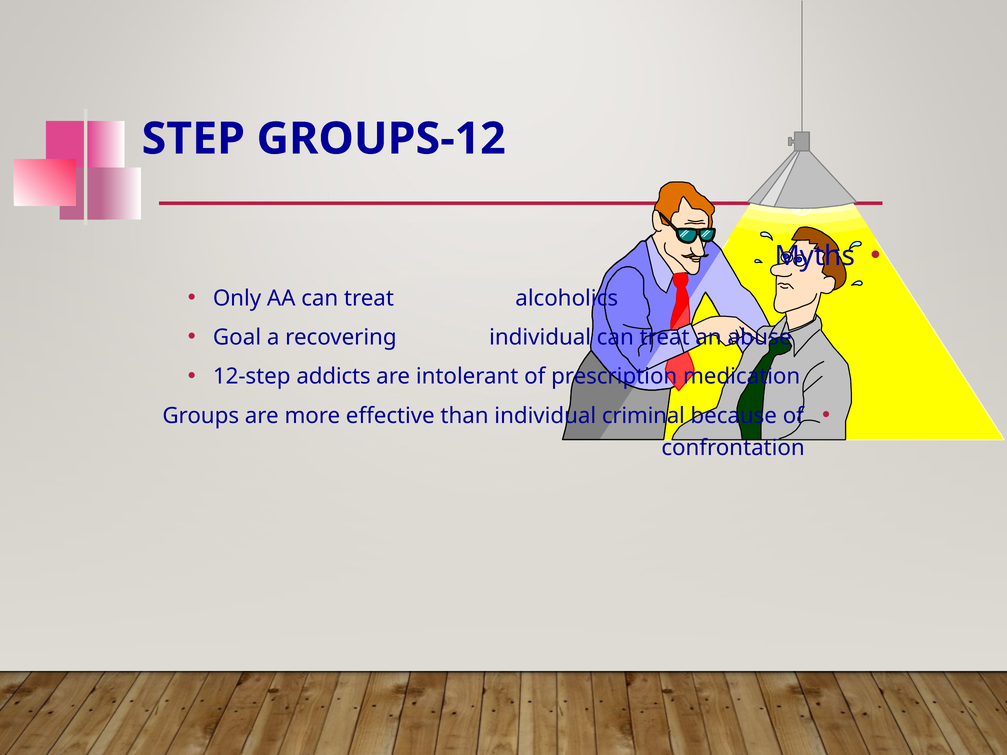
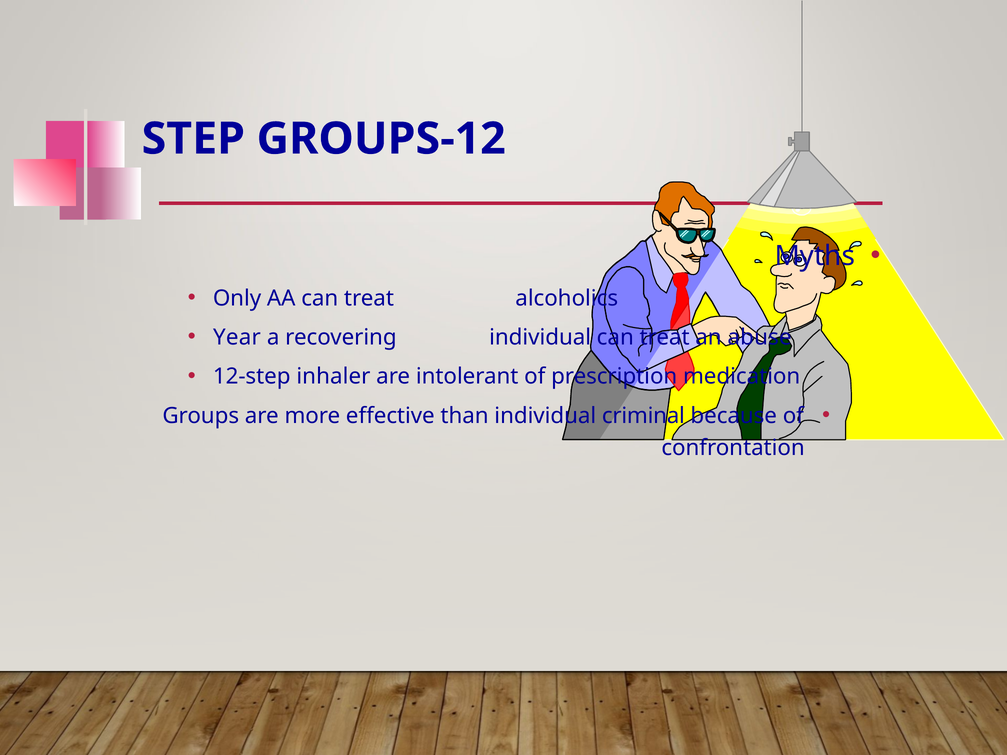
Goal: Goal -> Year (237, 337)
addicts: addicts -> inhaler (333, 377)
